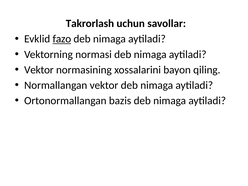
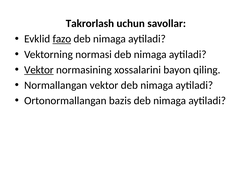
Vektor underline: none -> present (39, 70)
